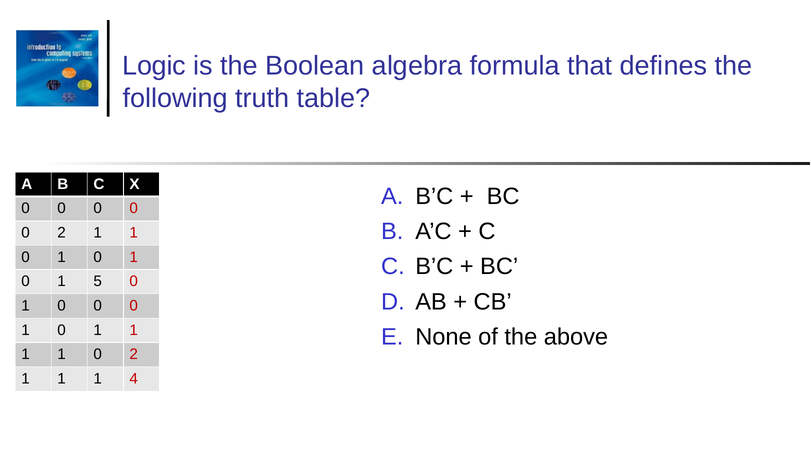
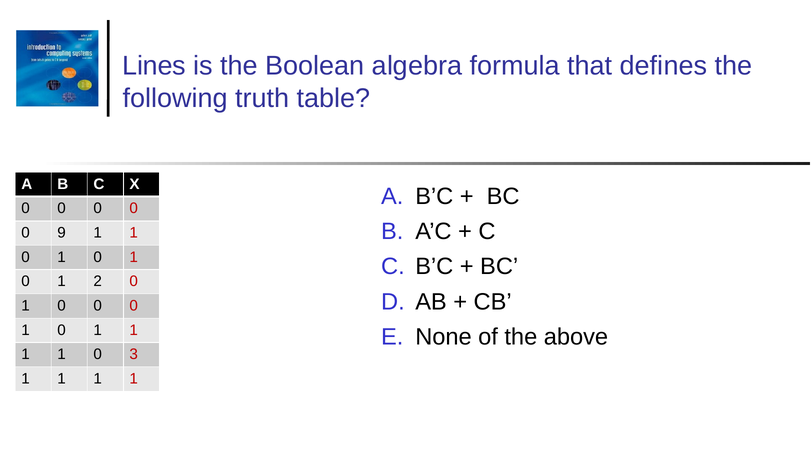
Logic: Logic -> Lines (154, 66)
2: 2 -> 9 (62, 233)
5: 5 -> 2 (98, 281)
1 0 2: 2 -> 3 (134, 354)
4: 4 -> 1 (134, 379)
